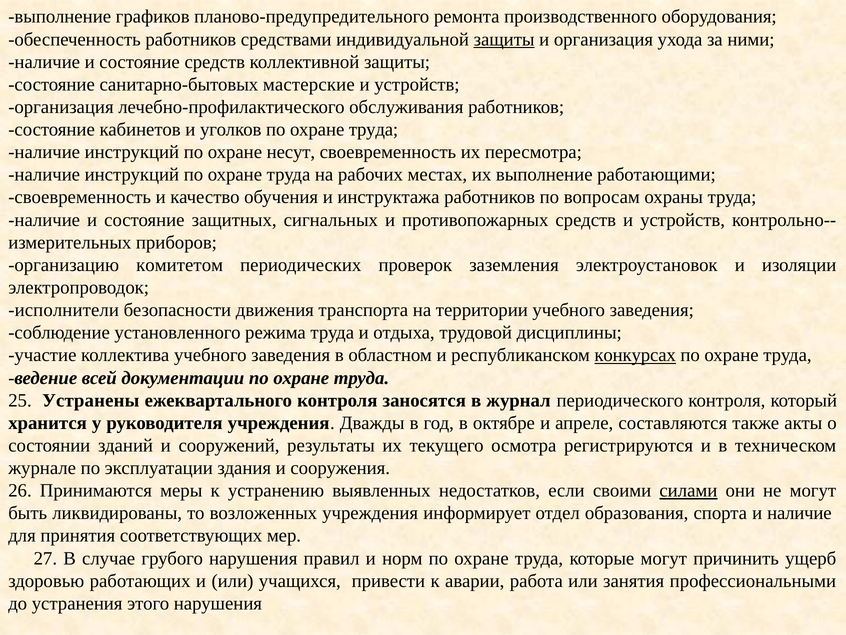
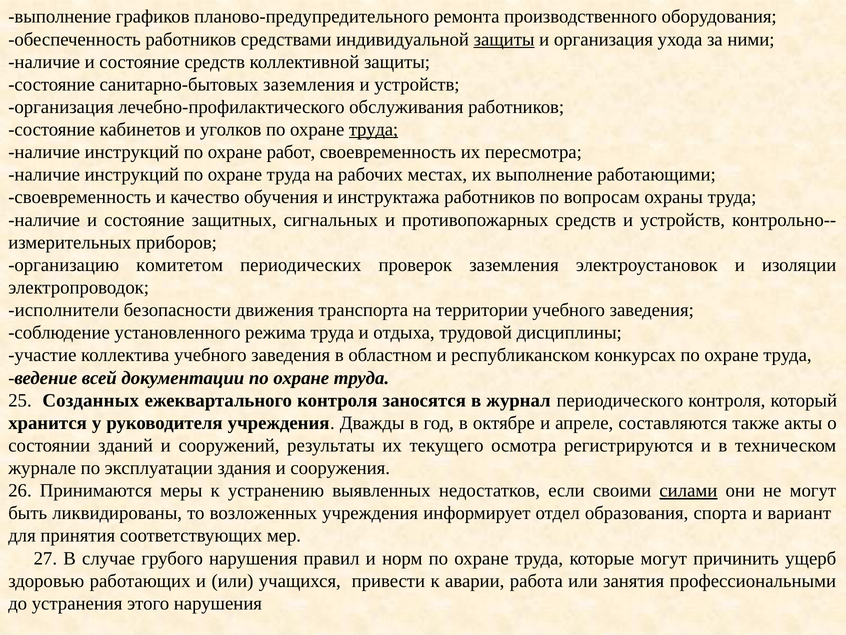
санитарно-бытовых мастерские: мастерские -> заземления (309, 84)
труда underline: none -> present (374, 129)
несут: несут -> работ (291, 152)
конкурсах underline: present -> none (635, 355)
Устранены: Устранены -> Созданных (91, 400)
и наличие: наличие -> вариант (799, 513)
